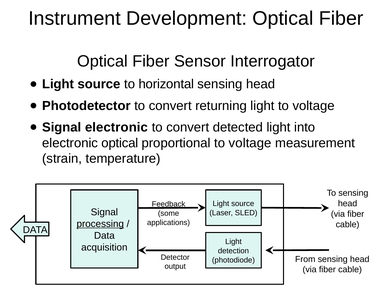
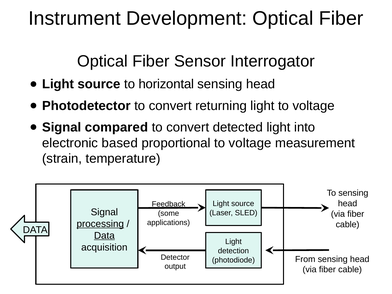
Signal electronic: electronic -> compared (116, 127)
electronic optical: optical -> based (120, 143)
Data underline: none -> present (104, 236)
